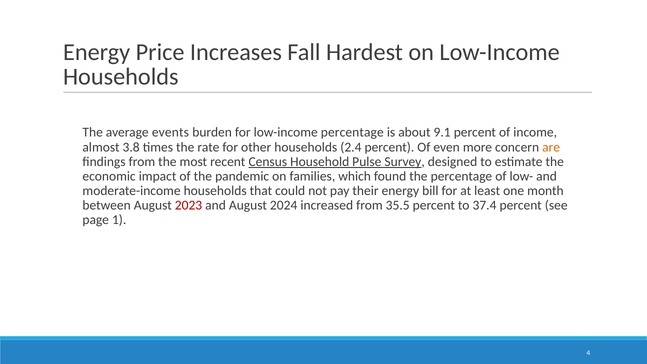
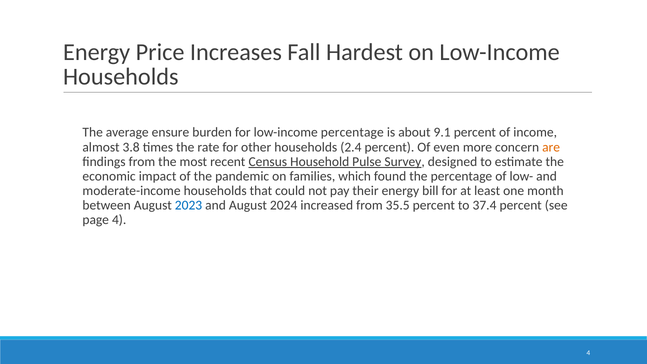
events: events -> ensure (170, 132)
2023 colour: red -> blue (189, 205)
page 1: 1 -> 4 (119, 220)
